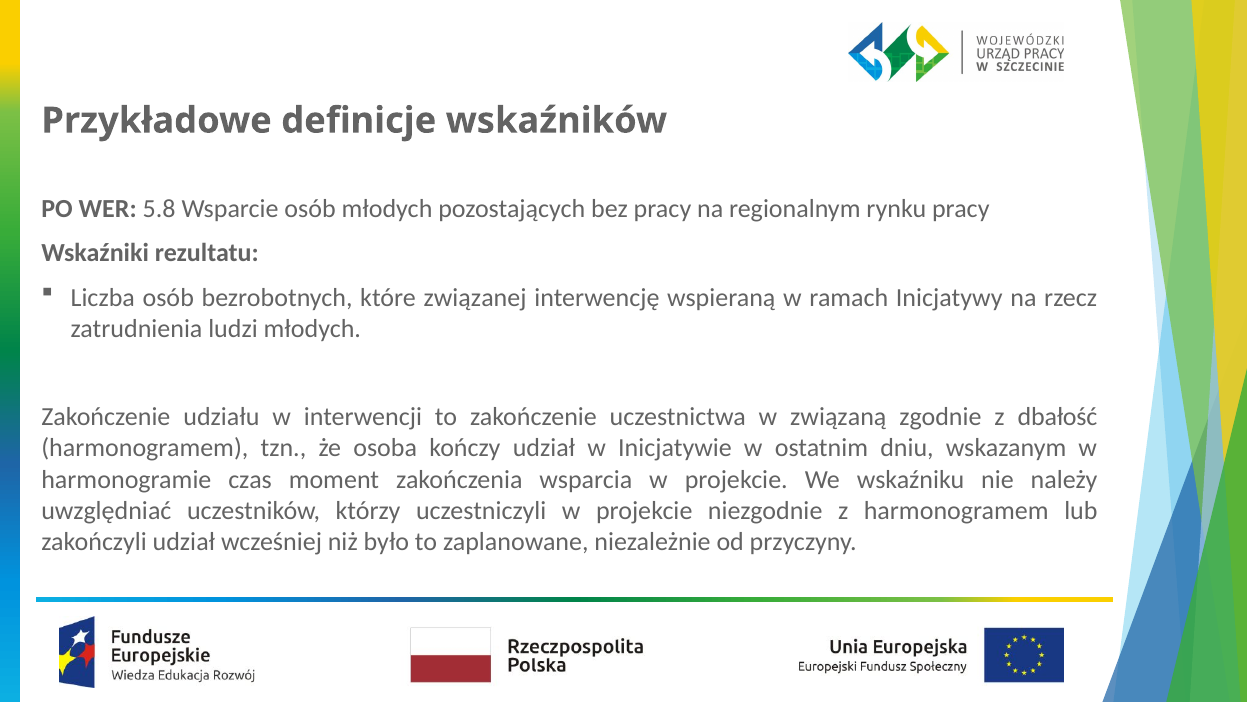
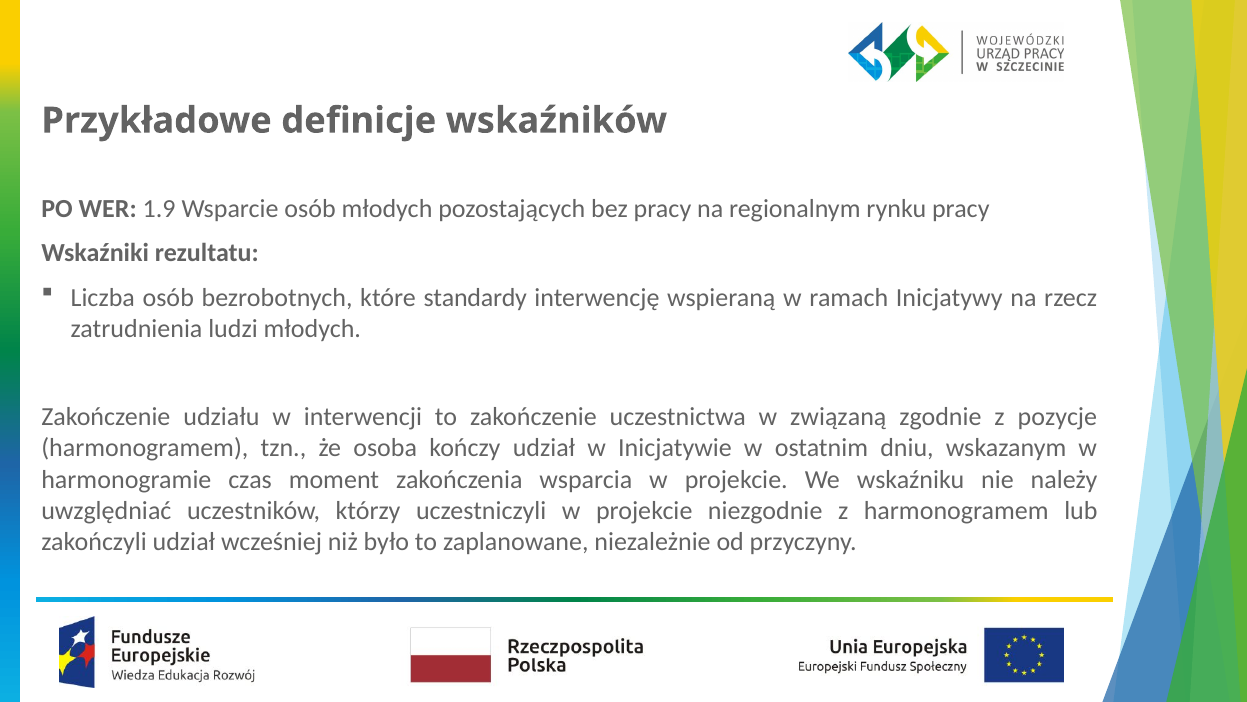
5.8: 5.8 -> 1.9 (159, 209)
związanej: związanej -> standardy (475, 297)
dbałość: dbałość -> pozycje (1057, 417)
